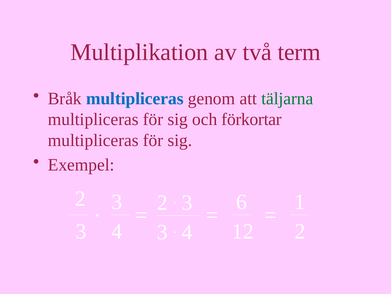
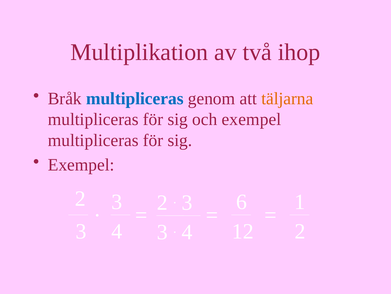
term: term -> ihop (299, 52)
täljarna colour: green -> orange (287, 98)
och förkortar: förkortar -> exempel (251, 119)
